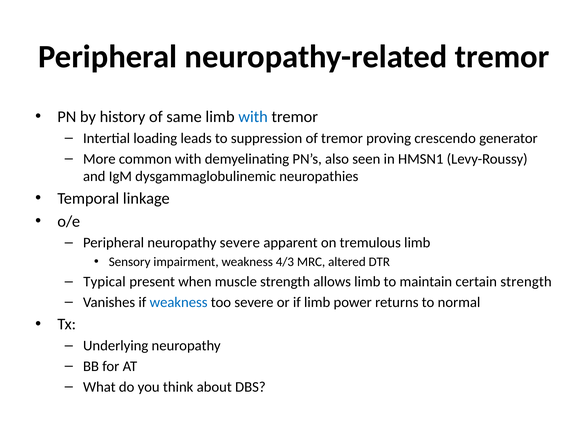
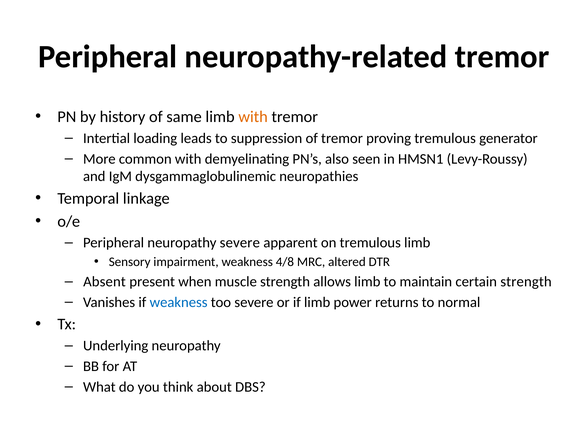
with colour: blue -> orange (253, 117)
proving crescendo: crescendo -> tremulous (445, 138)
4/3: 4/3 -> 4/8 (285, 262)
Typical: Typical -> Absent (104, 282)
